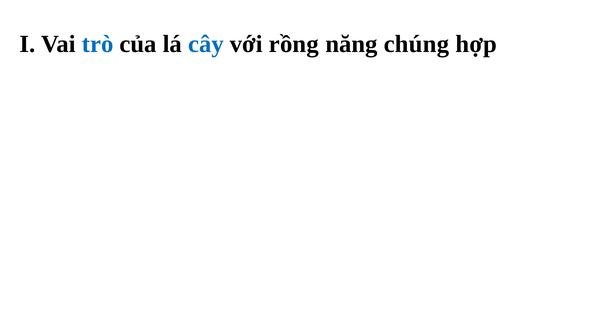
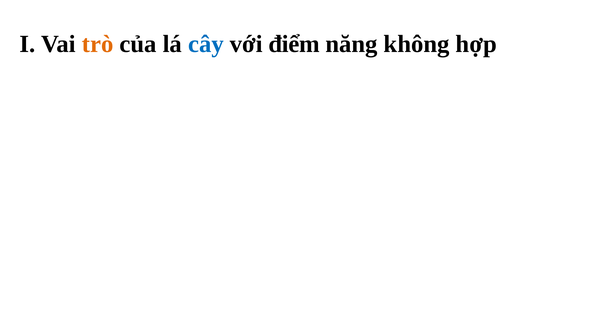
trò colour: blue -> orange (98, 44)
rồng: rồng -> điểm (294, 44)
chúng: chúng -> không (417, 44)
